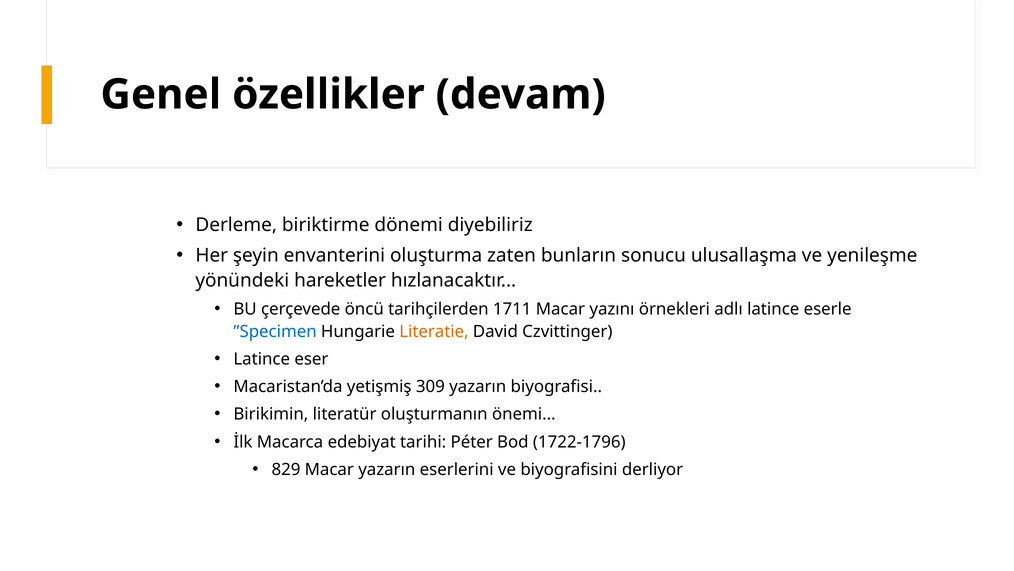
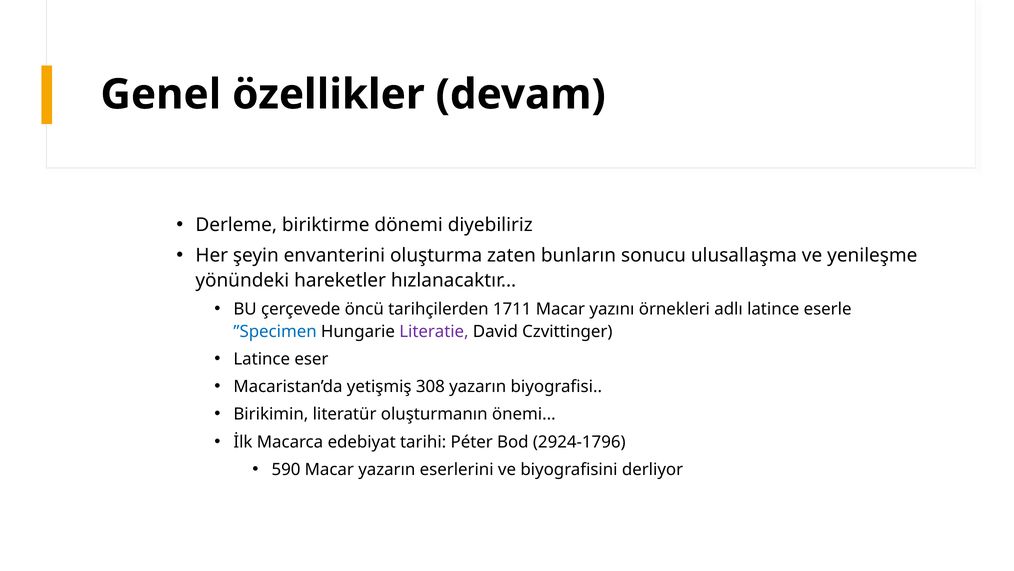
Literatie colour: orange -> purple (434, 331)
309: 309 -> 308 (430, 386)
1722-1796: 1722-1796 -> 2924-1796 (579, 441)
829: 829 -> 590 (286, 469)
